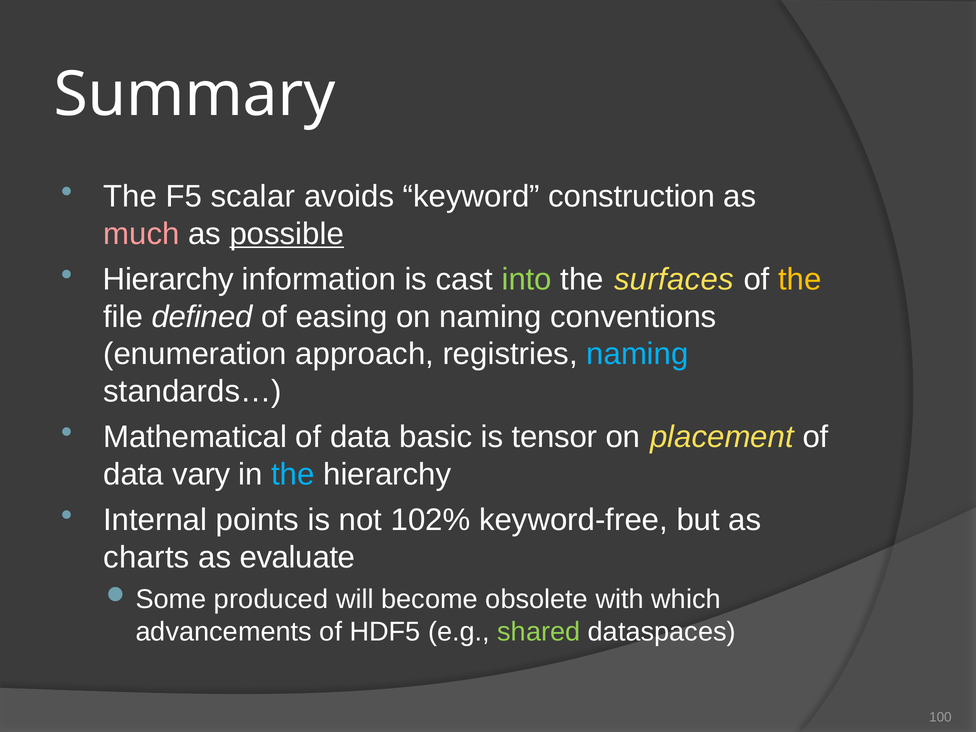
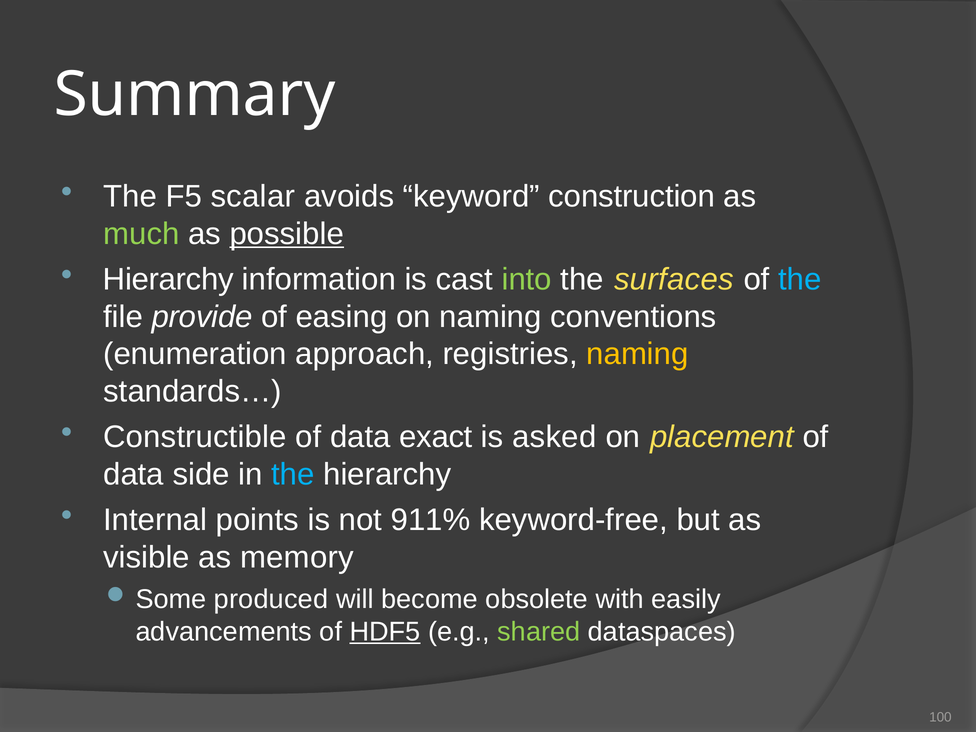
much colour: pink -> light green (141, 234)
the colour: yellow -> light blue (800, 279)
defined: defined -> provide (202, 317)
naming colour: light blue -> yellow (637, 354)
Mathematical: Mathematical -> Constructible (195, 437)
basic: basic -> exact (436, 437)
tensor: tensor -> asked (554, 437)
vary: vary -> side (201, 474)
102%: 102% -> 911% (431, 520)
charts: charts -> visible (147, 557)
evaluate: evaluate -> memory (297, 557)
which: which -> easily (686, 599)
HDF5 underline: none -> present (385, 632)
